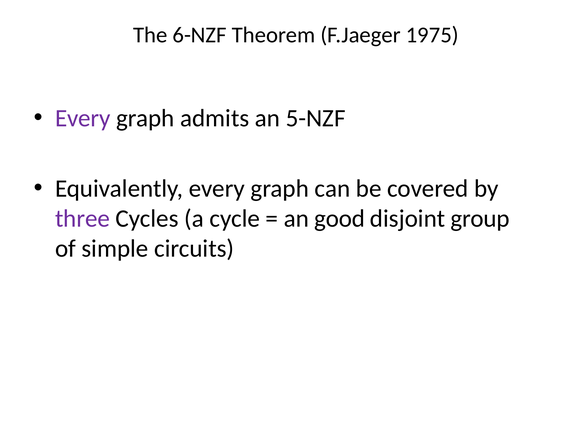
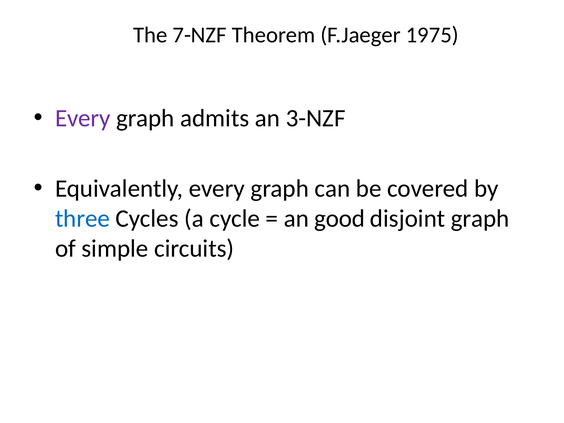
6-NZF: 6-NZF -> 7-NZF (200, 35)
5-NZF: 5-NZF -> 3-NZF (316, 118)
three colour: purple -> blue (82, 219)
disjoint group: group -> graph (480, 219)
